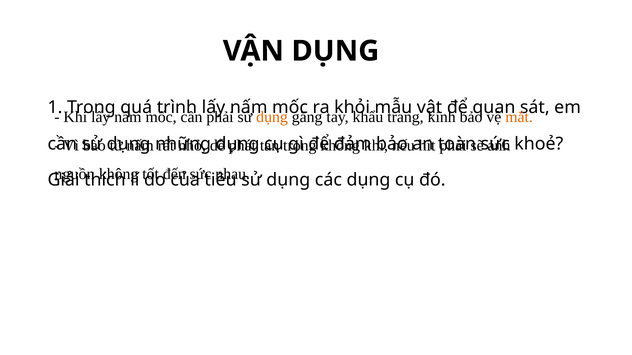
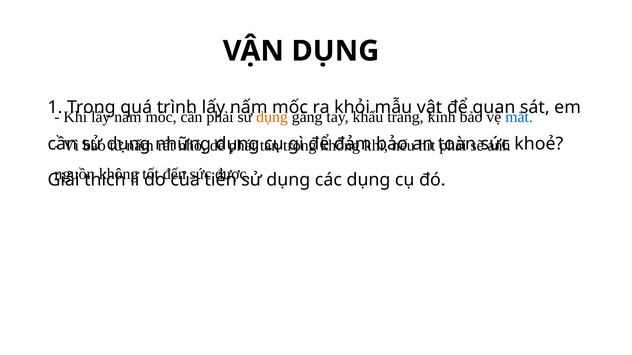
mắt colour: orange -> blue (519, 117)
nhau: nhau -> được (233, 174)
tiêu: tiêu -> tiến (221, 180)
